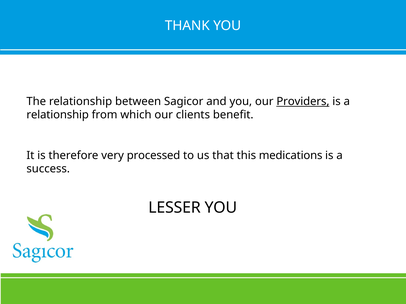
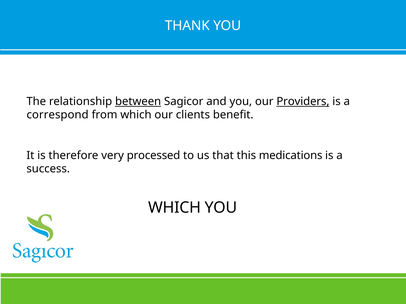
between underline: none -> present (138, 102)
relationship: relationship -> correspond (58, 115)
LESSER: LESSER -> WHICH (174, 208)
